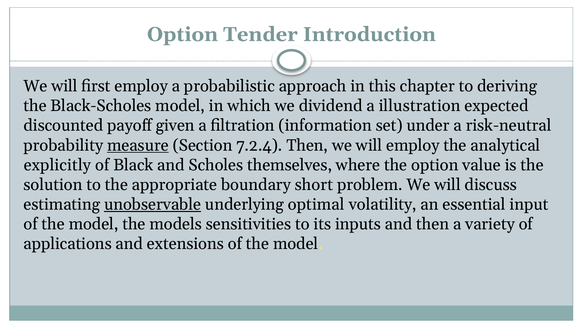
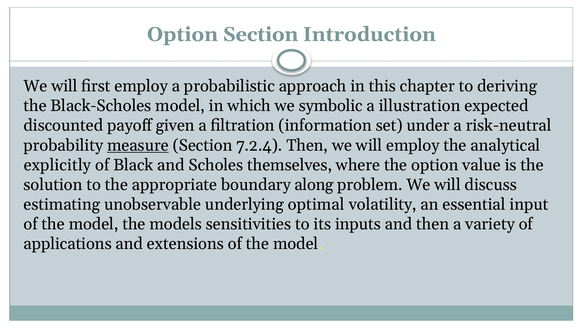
Option Tender: Tender -> Section (261, 34)
dividend: dividend -> symbolic (331, 106)
short: short -> along (314, 185)
unobservable underline: present -> none (153, 204)
